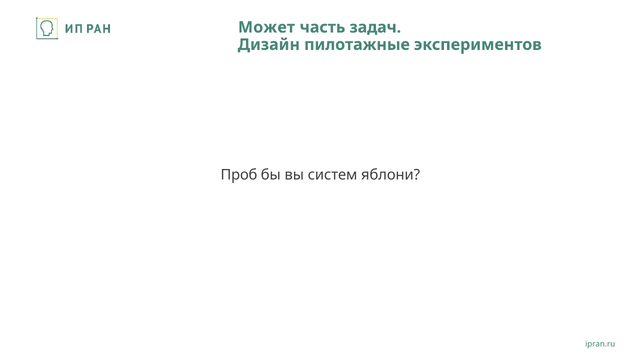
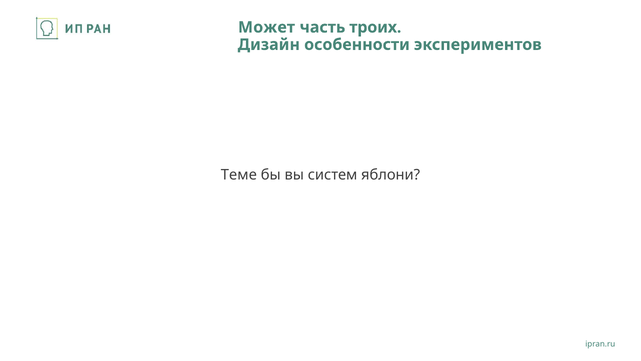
задач: задач -> троих (375, 27)
пилотажные: пилотажные -> особенности (357, 45)
Проб: Проб -> Теме (239, 175)
